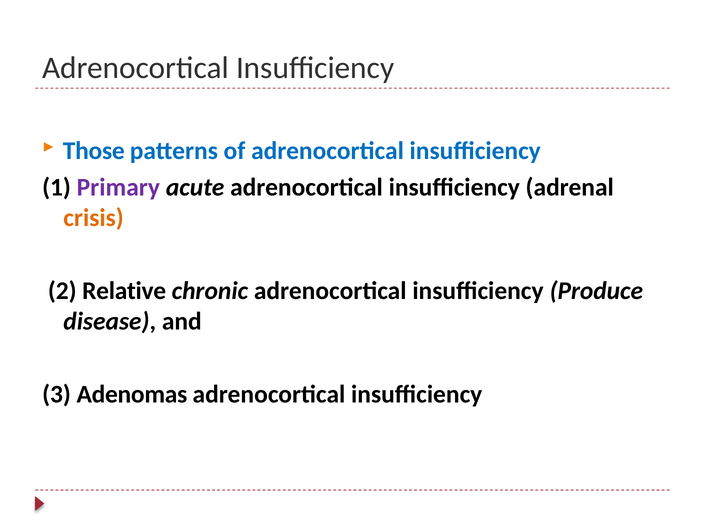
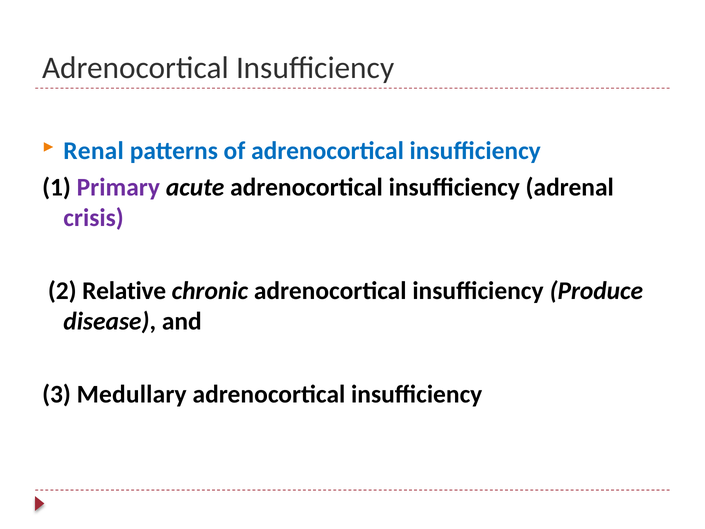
Those: Those -> Renal (94, 151)
crisis colour: orange -> purple (94, 218)
Adenomas: Adenomas -> Medullary (132, 394)
